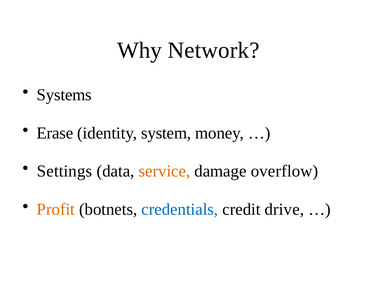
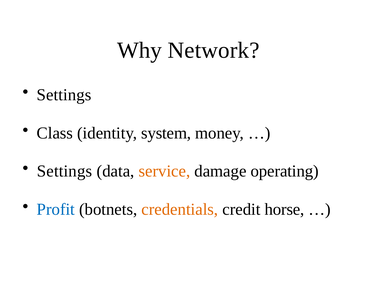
Systems: Systems -> Settings (64, 95)
Erase: Erase -> Class (55, 133)
overflow: overflow -> operating (285, 171)
Profit colour: orange -> blue (56, 209)
credentials colour: blue -> orange (180, 209)
drive: drive -> horse (285, 209)
